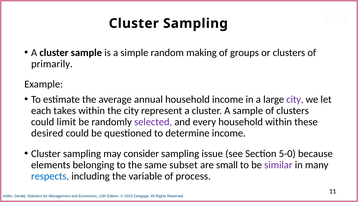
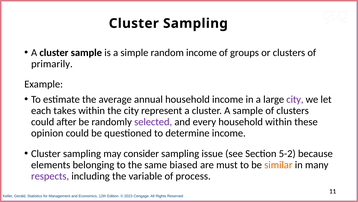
random making: making -> income (202, 52)
limit: limit -> after (66, 122)
desired: desired -> opinion (47, 133)
5-0: 5-0 -> 5-2 (287, 153)
subset: subset -> biased (184, 164)
small: small -> must (227, 164)
similar colour: purple -> orange (278, 164)
respects colour: blue -> purple (50, 176)
